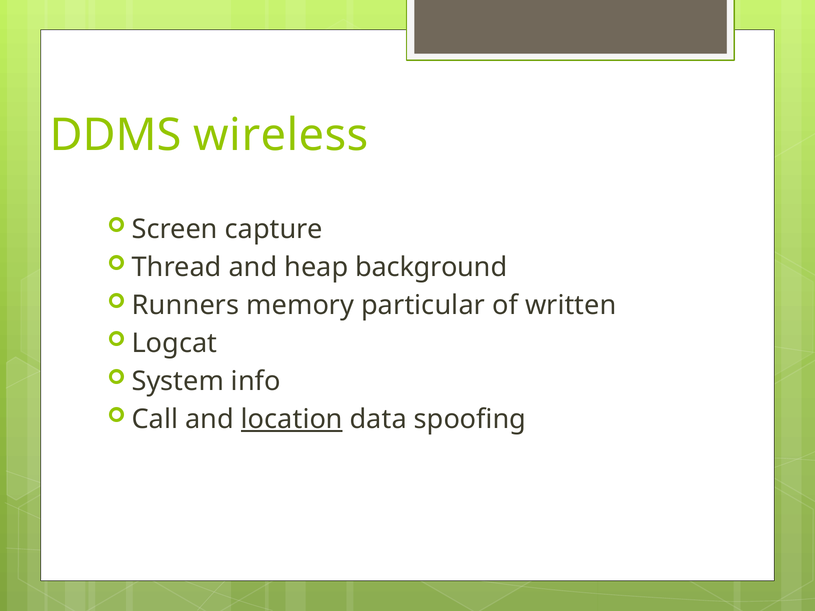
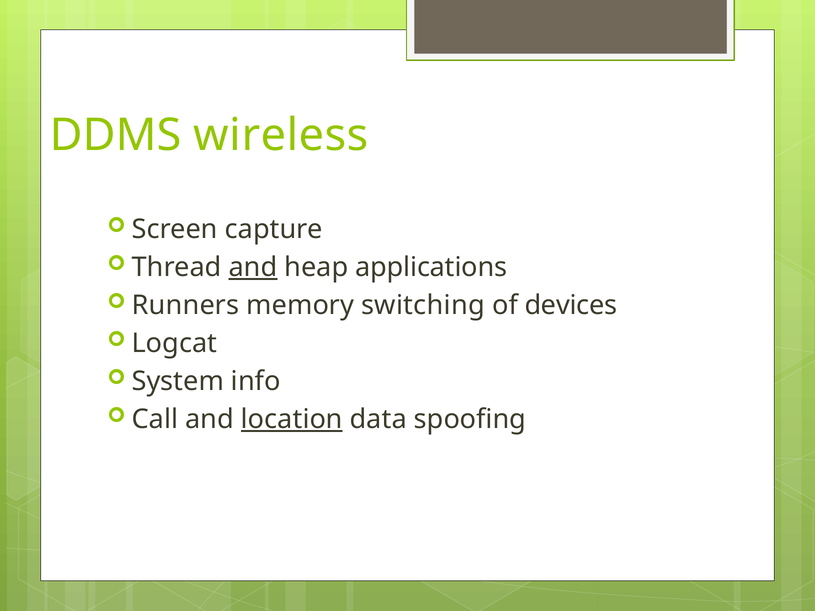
and underline: none -> present (253, 267)
background: background -> applications (431, 267)
particular: particular -> switching (423, 305)
written: written -> devices (571, 305)
